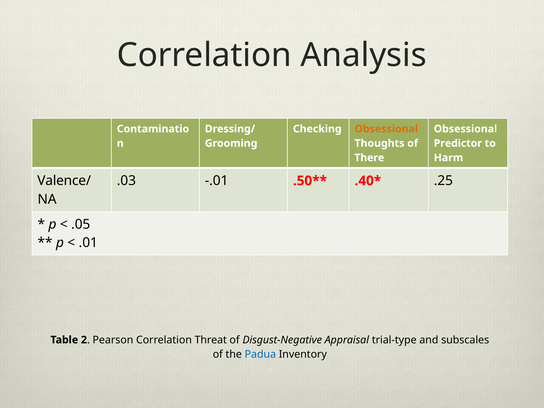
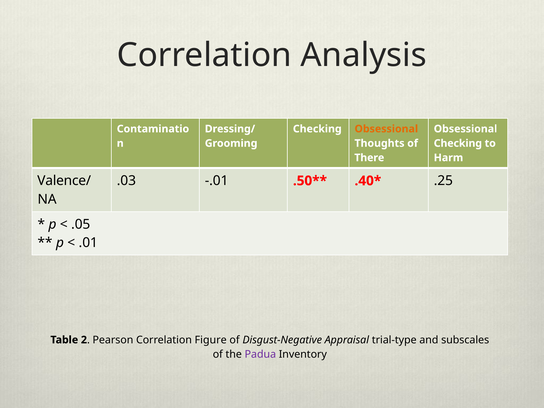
Predictor: Predictor -> Checking (458, 143)
Threat: Threat -> Figure (211, 340)
Padua colour: blue -> purple (260, 354)
